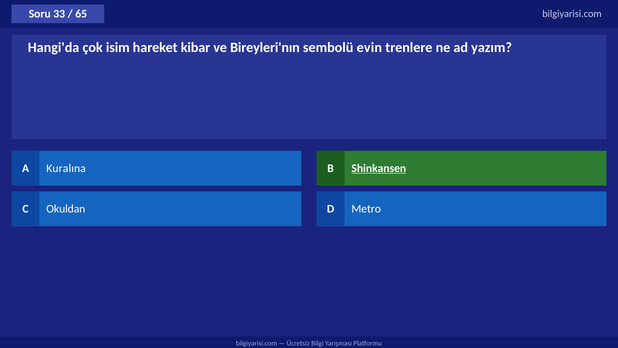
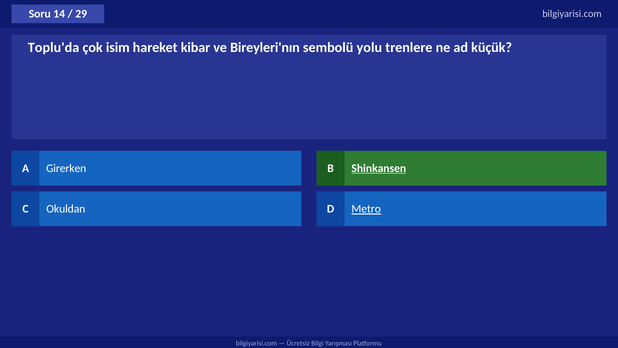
33: 33 -> 14 (59, 14)
65: 65 -> 29 (81, 14)
Hangi'da: Hangi'da -> Toplu'da (54, 48)
evin: evin -> yolu (369, 48)
yazım: yazım -> küçük (492, 48)
Kuralına: Kuralına -> Girerken (66, 168)
Metro underline: none -> present (366, 209)
